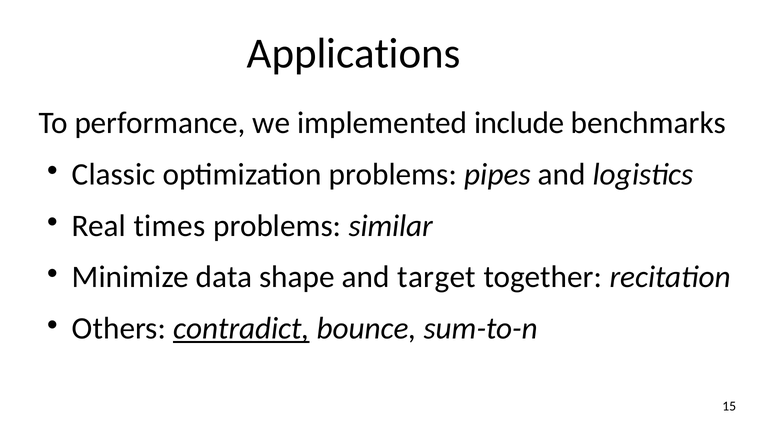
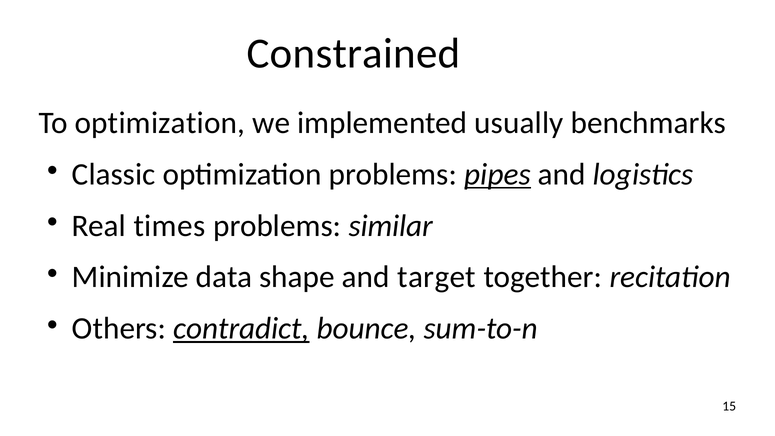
Applications: Applications -> Constrained (354, 53)
To performance: performance -> optimization (160, 123)
include: include -> usually (519, 123)
pipes underline: none -> present (498, 174)
